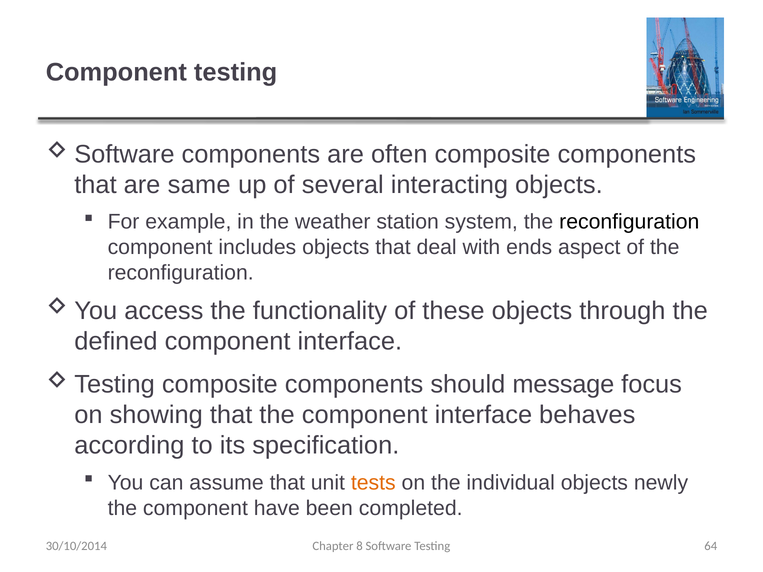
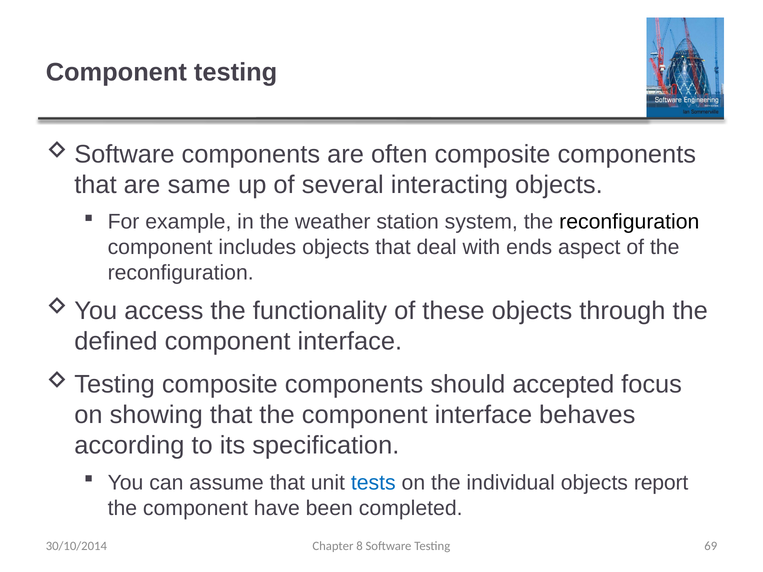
message: message -> accepted (563, 385)
tests colour: orange -> blue (373, 483)
newly: newly -> report (661, 483)
64: 64 -> 69 (711, 546)
